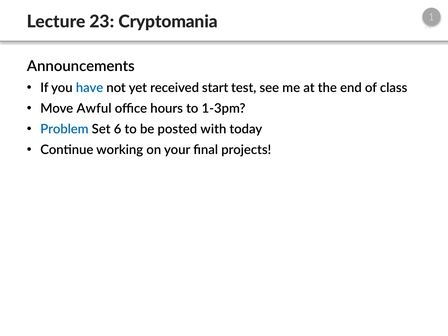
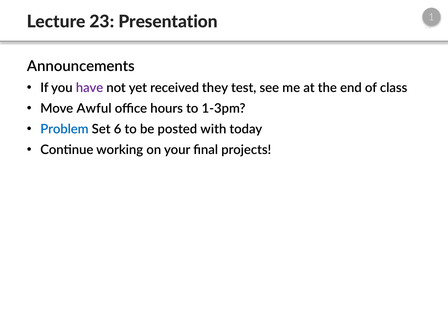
Cryptomania: Cryptomania -> Presentation (168, 22)
have colour: blue -> purple (90, 88)
start: start -> they (215, 88)
